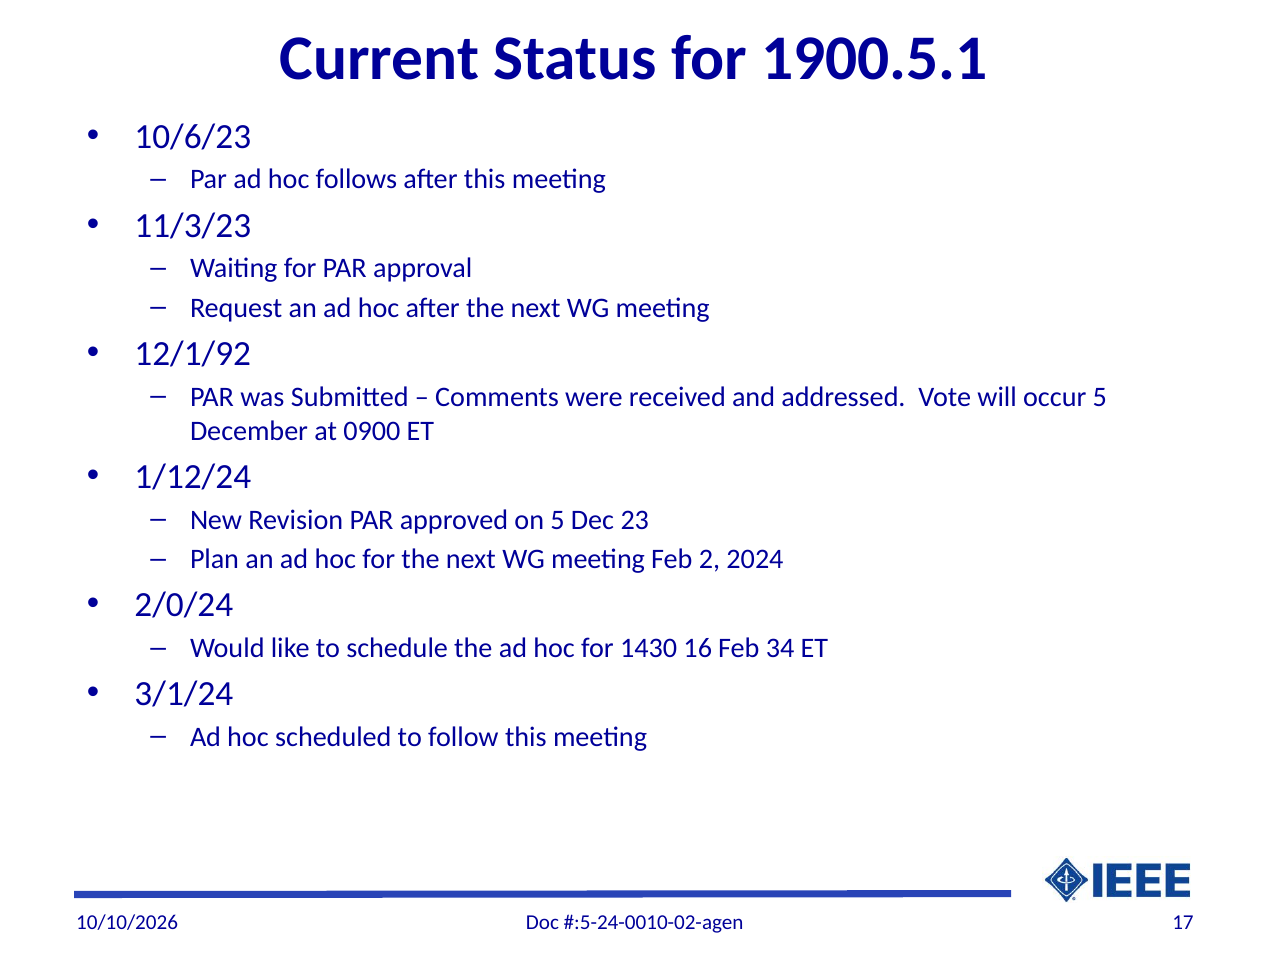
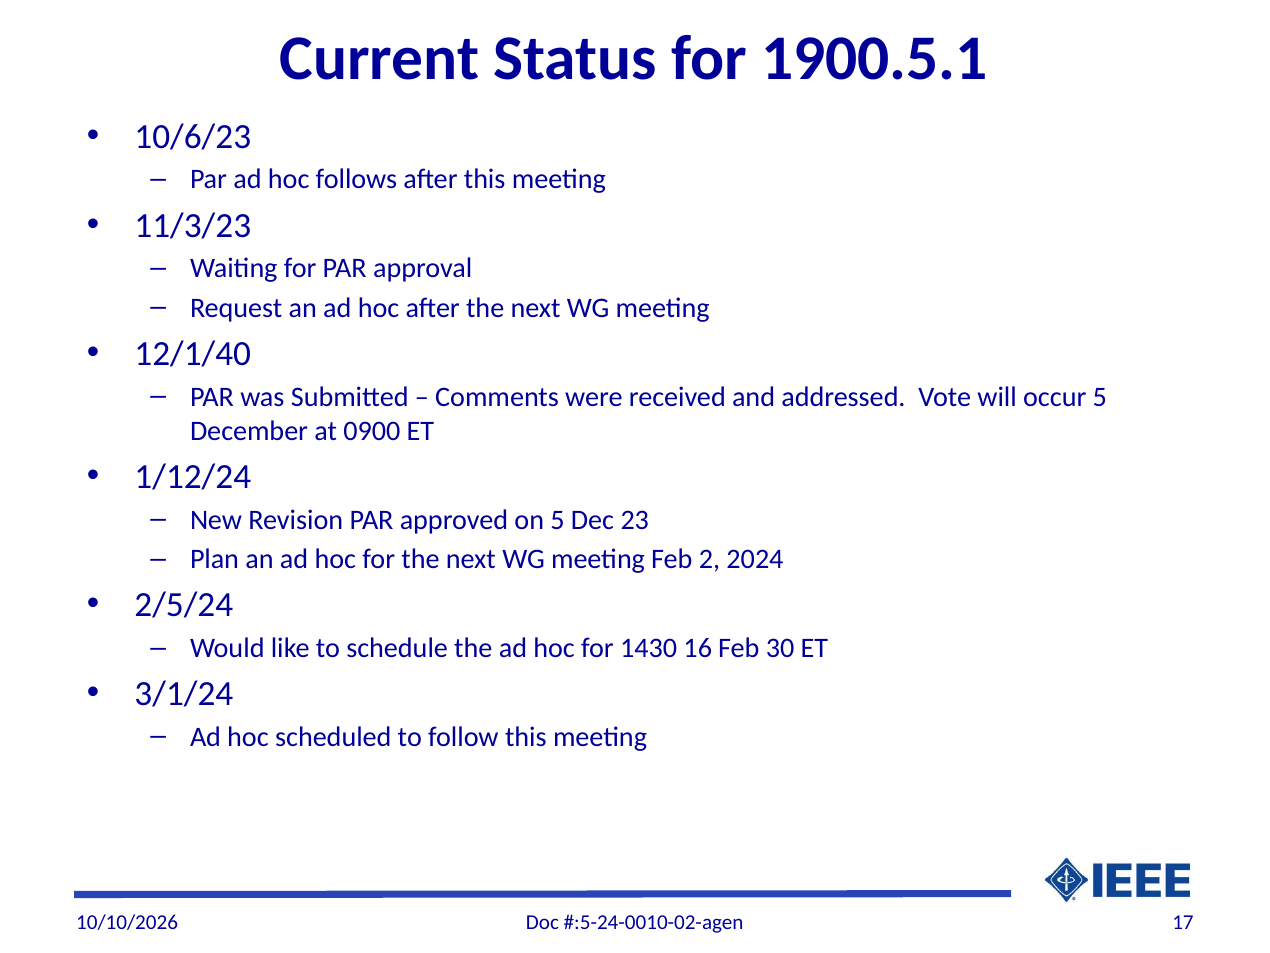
12/1/92: 12/1/92 -> 12/1/40 (193, 354)
2/0/24: 2/0/24 -> 2/5/24 (184, 605)
34: 34 -> 30 (780, 648)
